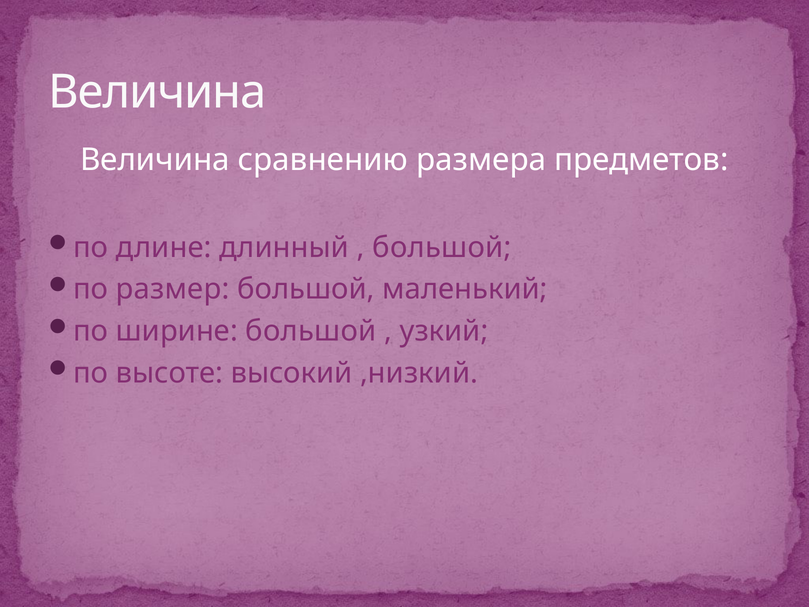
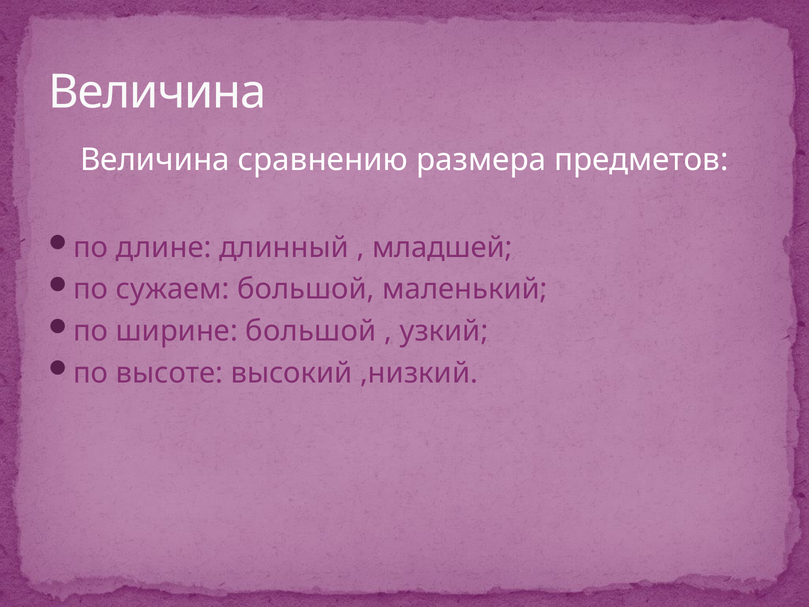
большой: большой -> младшей (442, 247)
размер: размер -> сужаем (173, 289)
